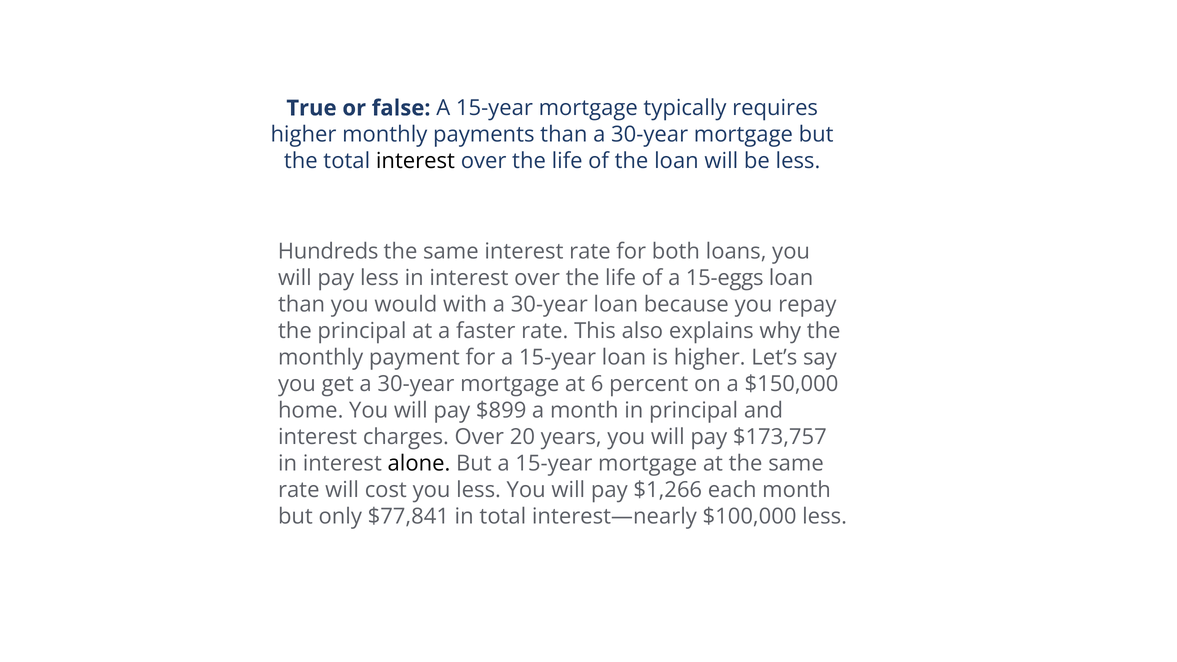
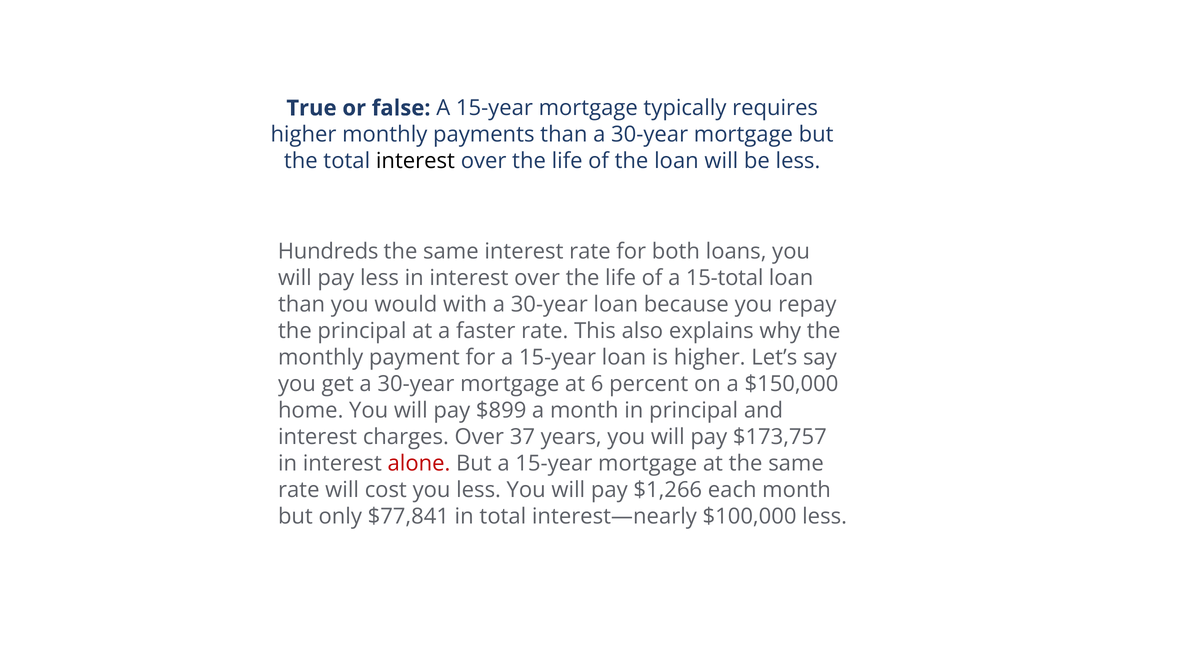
15-eggs: 15-eggs -> 15-total (725, 278)
20: 20 -> 37 (522, 437)
alone colour: black -> red (419, 463)
